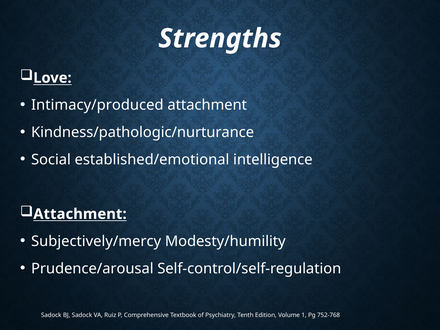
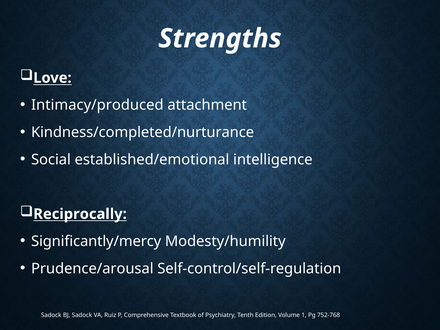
Kindness/pathologic/nurturance: Kindness/pathologic/nurturance -> Kindness/completed/nurturance (143, 132)
Attachment: Attachment -> Reciprocally (80, 214)
Subjectively/mercy: Subjectively/mercy -> Significantly/mercy (96, 241)
